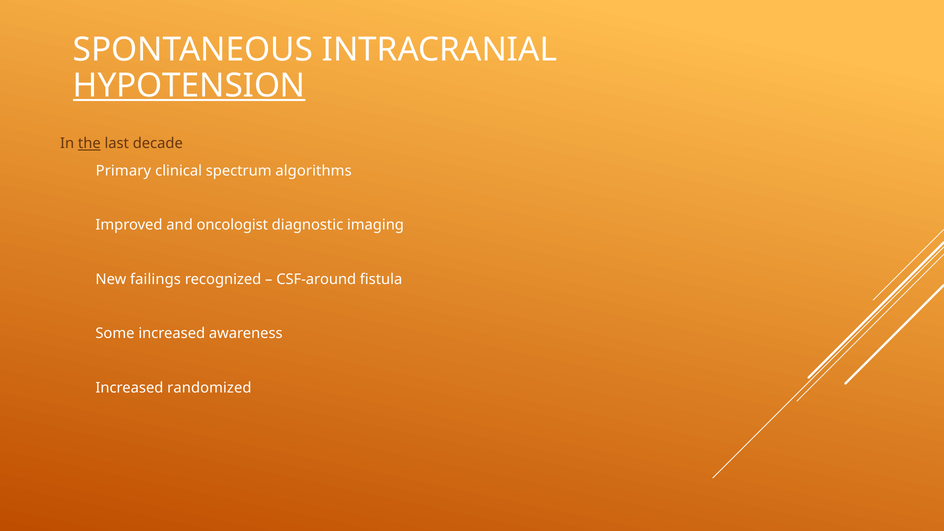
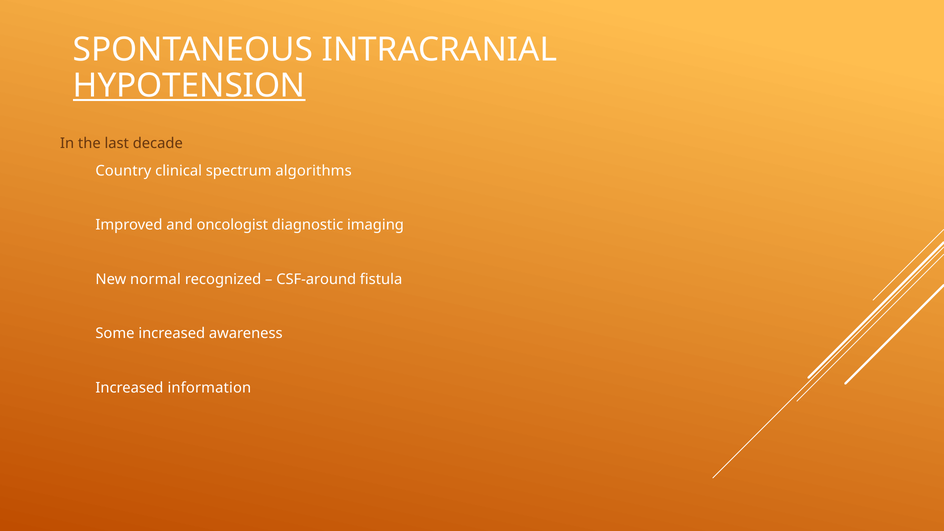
the underline: present -> none (89, 144)
Primary: Primary -> Country (123, 171)
failings: failings -> normal (155, 279)
randomized: randomized -> information (209, 388)
